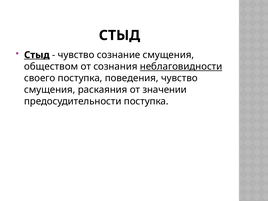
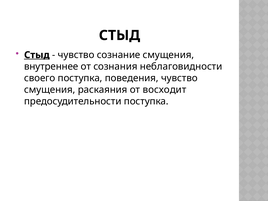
обществом: обществом -> внутреннее (51, 67)
неблаговидности underline: present -> none (181, 67)
значении: значении -> восходит (165, 90)
